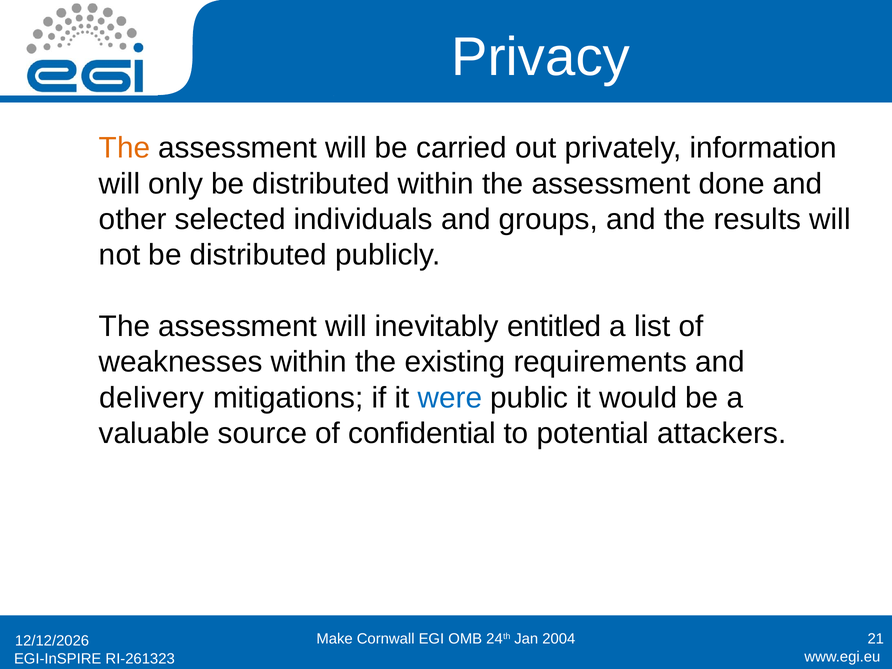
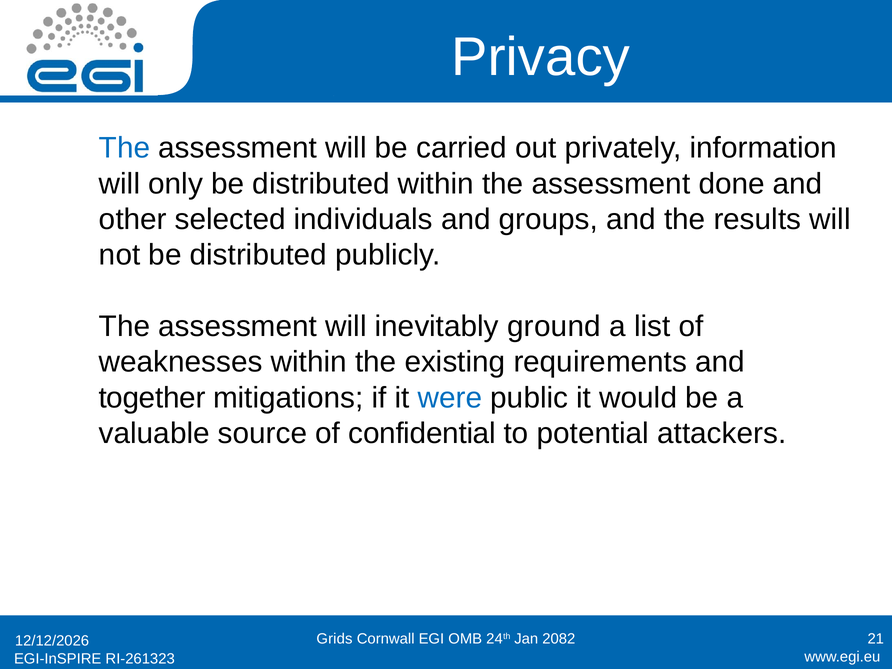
The colour: orange -> blue (125, 148)
entitled: entitled -> ground (554, 326)
delivery: delivery -> together (152, 398)
Make: Make -> Grids (334, 639)
2004: 2004 -> 2082 (559, 639)
